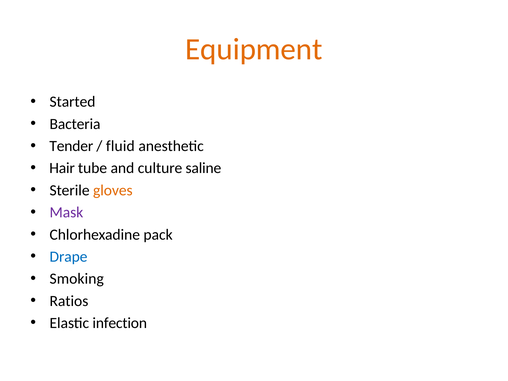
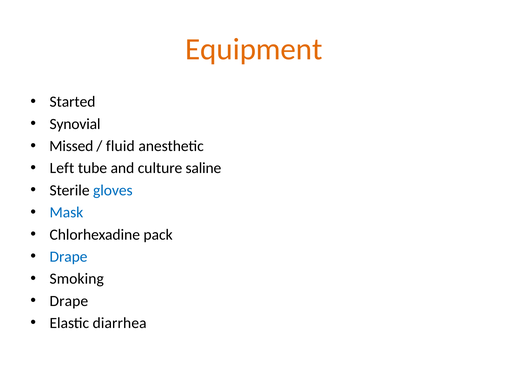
Bacteria: Bacteria -> Synovial (75, 124)
Tender: Tender -> Missed (71, 146)
Hair: Hair -> Left (62, 168)
gloves colour: orange -> blue (113, 190)
Mask colour: purple -> blue (66, 212)
Ratios: Ratios -> Drape (69, 301)
infection: infection -> diarrhea (120, 323)
